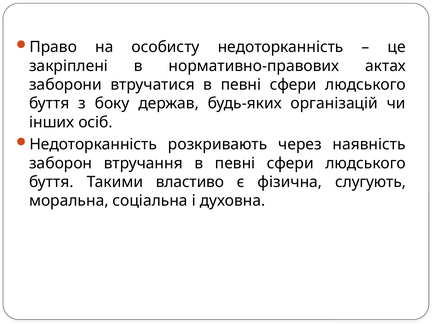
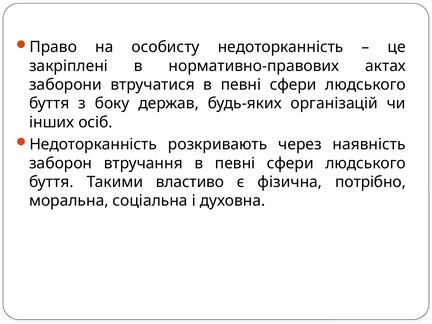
слугують: слугують -> потрібно (371, 182)
